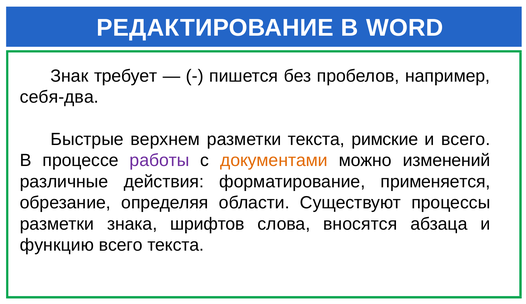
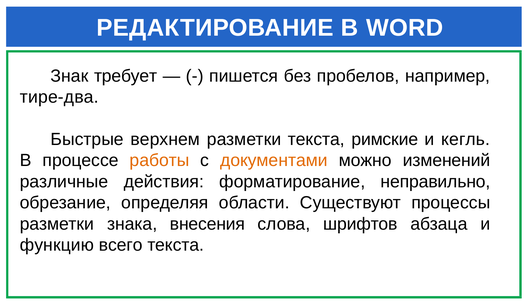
себя-два: себя-два -> тире-два (59, 97)
и всего: всего -> кегль (466, 139)
работы colour: purple -> orange (159, 160)
применяется: применяется -> неправильно (436, 181)
шрифтов: шрифтов -> внесения (207, 223)
вносятся: вносятся -> шрифтов (360, 223)
